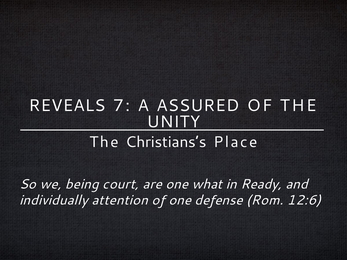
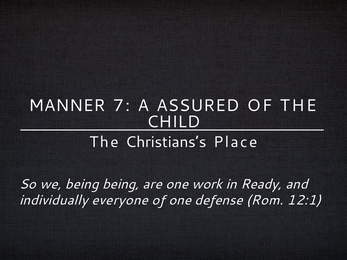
REVEALS: REVEALS -> MANNER (67, 106)
UNITY: UNITY -> CHILD (173, 122)
being court: court -> being (121, 184)
what: what -> work (207, 184)
attention: attention -> everyone (120, 200)
12:6: 12:6 -> 12:1 (304, 200)
